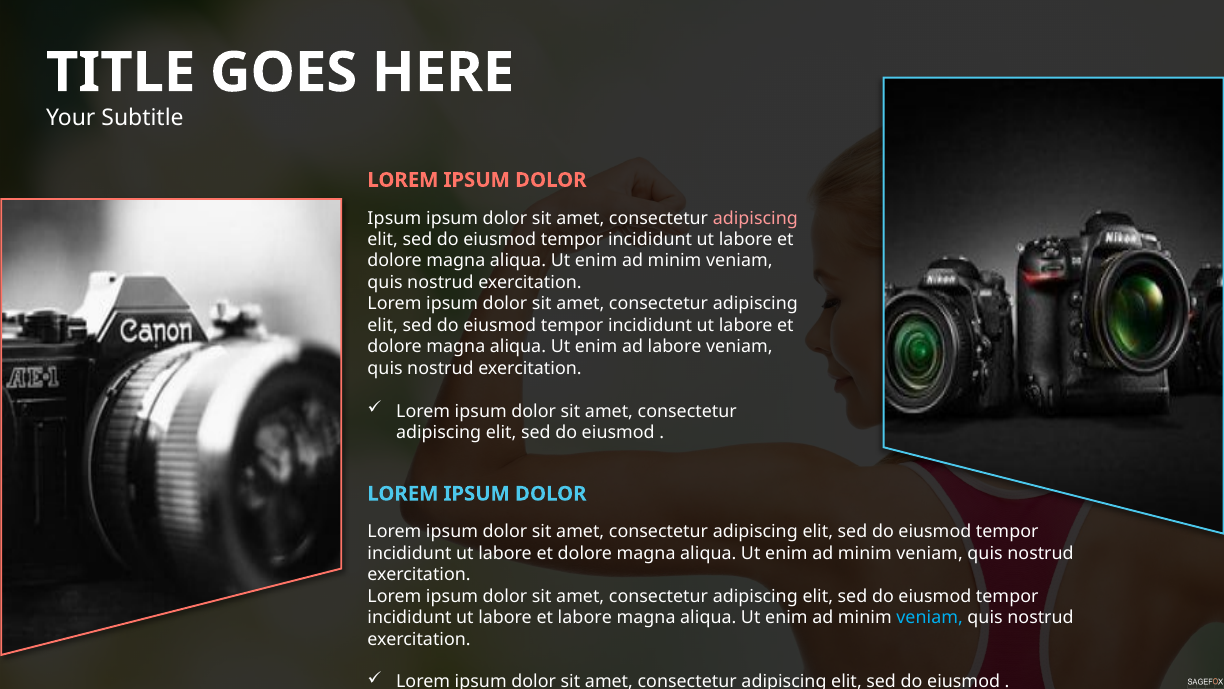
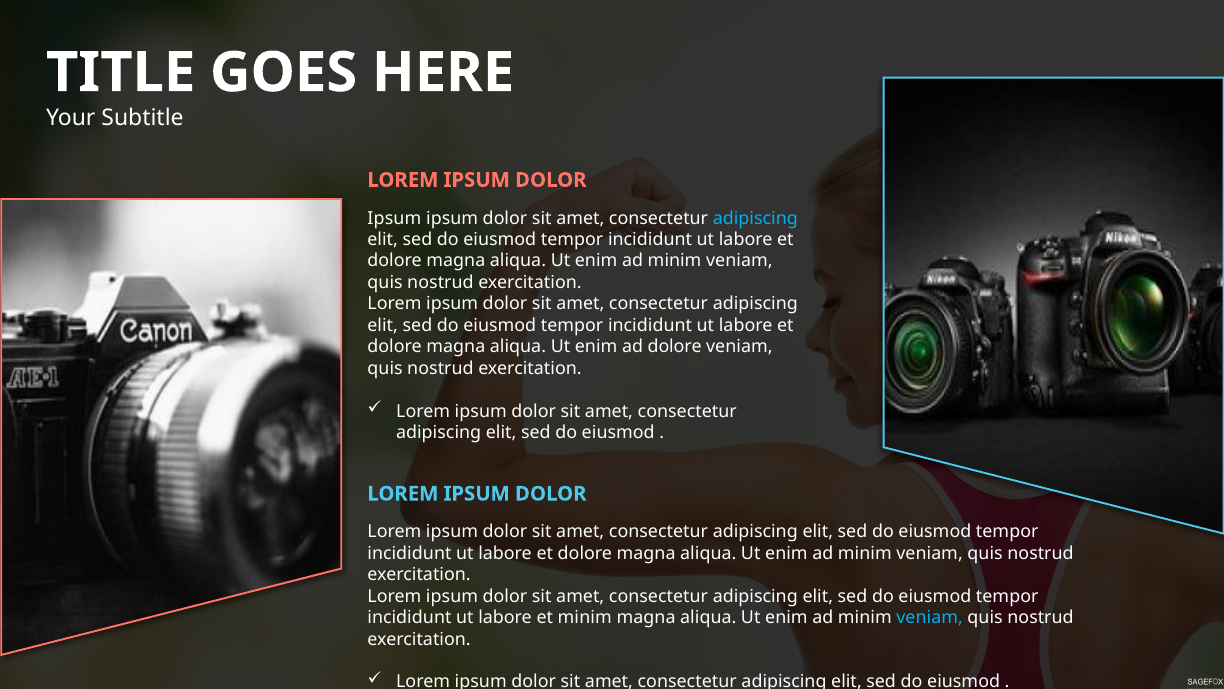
adipiscing colour: pink -> light blue (755, 218)
ad labore: labore -> dolore (675, 347)
et labore: labore -> minim (585, 617)
